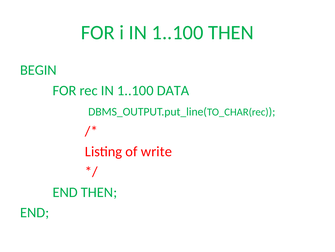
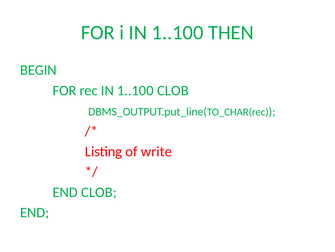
1..100 DATA: DATA -> CLOB (173, 90)
END THEN: THEN -> CLOB (99, 192)
